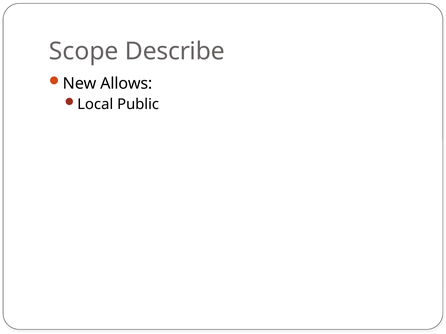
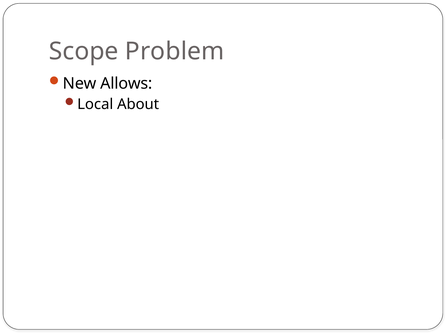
Describe: Describe -> Problem (175, 52)
Public: Public -> About (138, 104)
